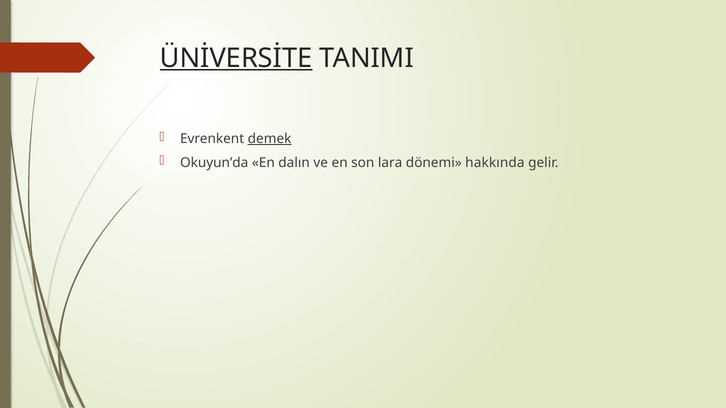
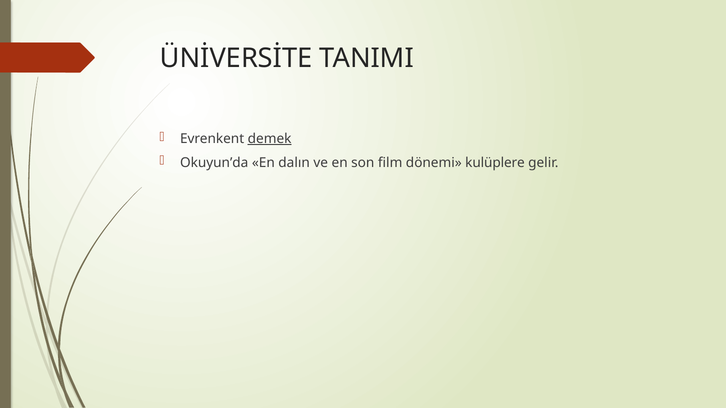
ÜNİVERSİTE underline: present -> none (236, 58)
lara: lara -> film (390, 163)
hakkında: hakkında -> kulüplere (495, 163)
